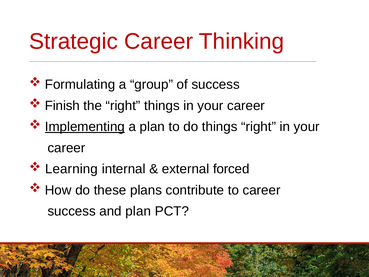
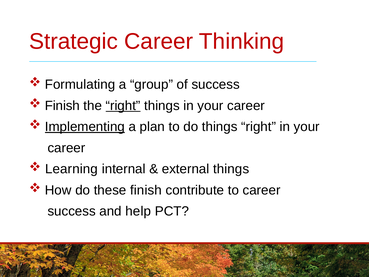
right underline: none -> present (123, 106)
external forced: forced -> things (231, 169)
these plans: plans -> finish (146, 190)
and plan: plan -> help (138, 211)
